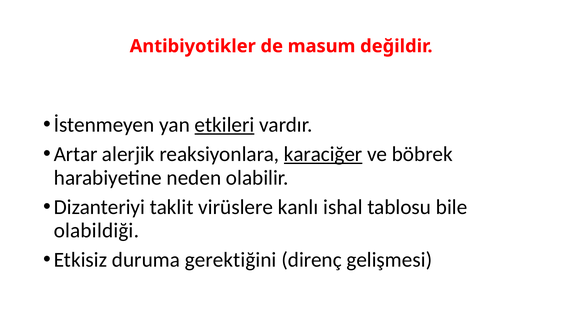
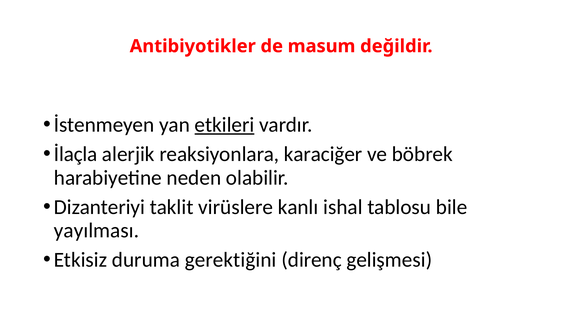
Artar: Artar -> İlaçla (76, 154)
karaciğer underline: present -> none (323, 154)
olabildiği: olabildiği -> yayılması (97, 230)
